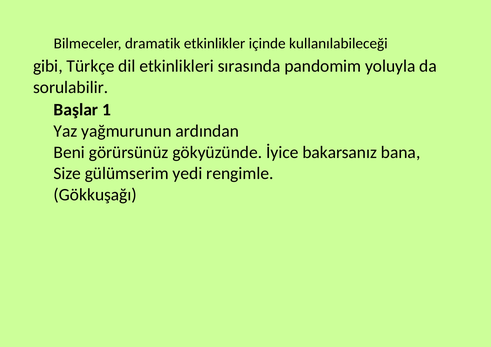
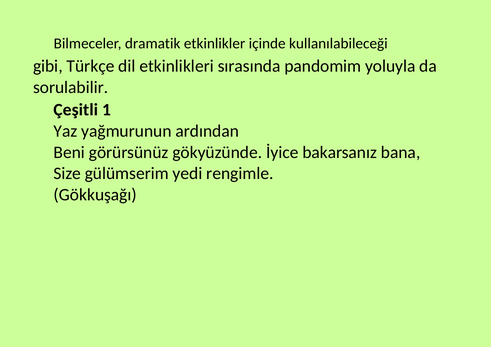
Başlar: Başlar -> Çeşitli (76, 110)
